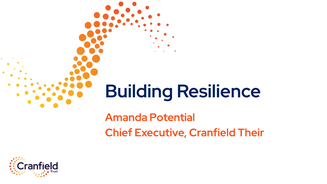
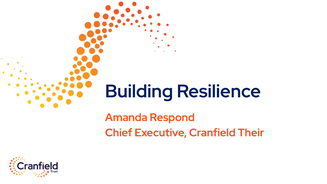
Potential: Potential -> Respond (172, 117)
